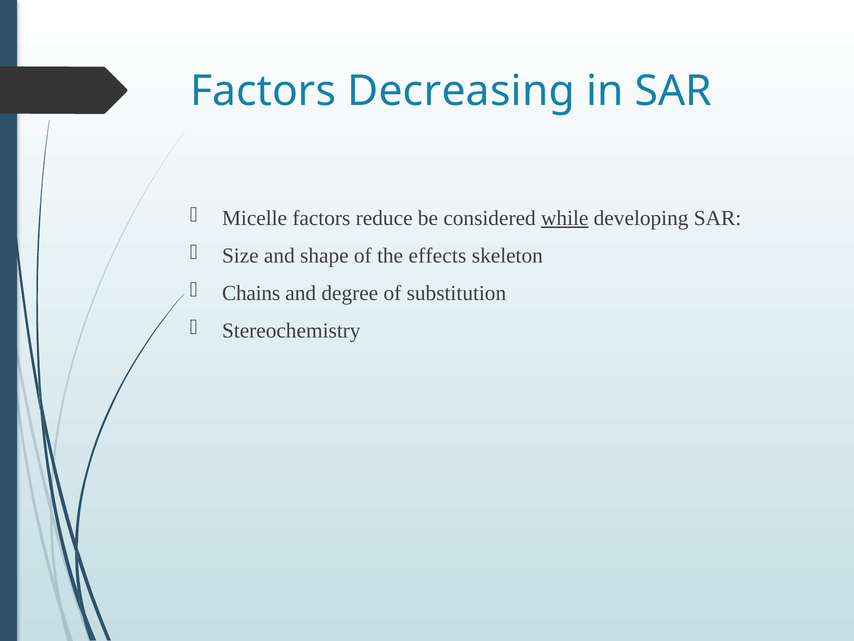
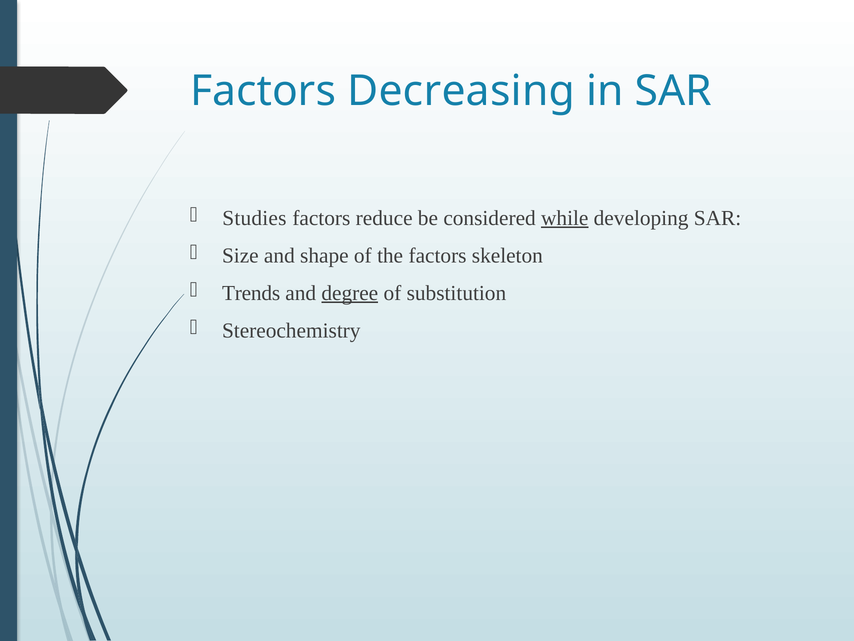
Micelle: Micelle -> Studies (254, 218)
the effects: effects -> factors (438, 255)
Chains: Chains -> Trends (251, 293)
degree underline: none -> present (350, 293)
